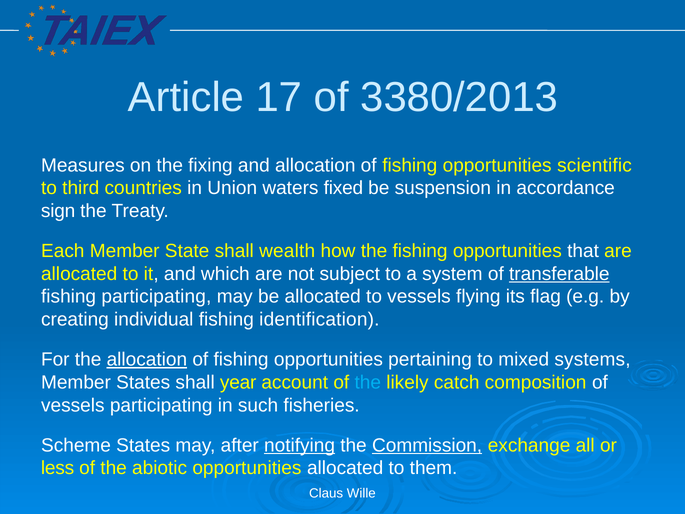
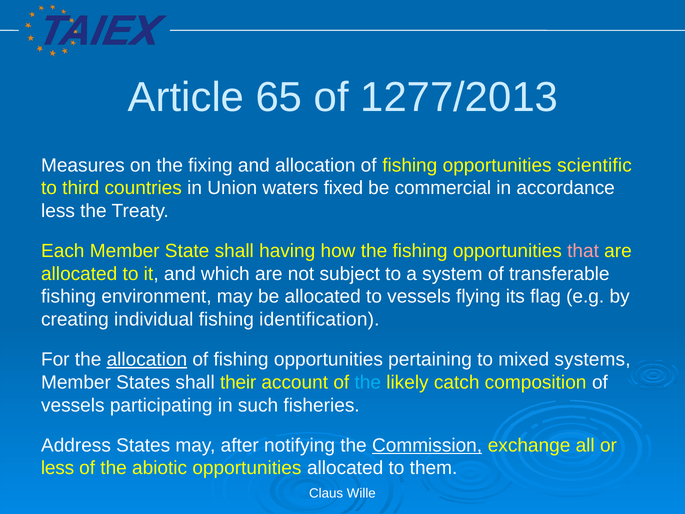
17: 17 -> 65 (279, 97)
3380/2013: 3380/2013 -> 1277/2013 (459, 97)
suspension: suspension -> commercial (443, 188)
sign: sign -> less (58, 211)
wealth: wealth -> having (287, 251)
that colour: white -> pink (583, 251)
transferable underline: present -> none (559, 274)
fishing participating: participating -> environment (156, 297)
year: year -> their (238, 382)
Scheme: Scheme -> Address (76, 445)
notifying underline: present -> none (300, 445)
